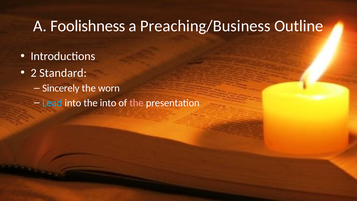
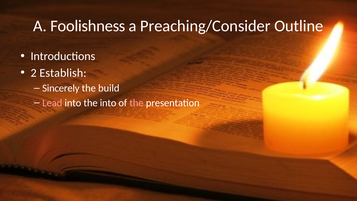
Preaching/Business: Preaching/Business -> Preaching/Consider (205, 26)
Standard: Standard -> Establish (63, 73)
worn: worn -> build (109, 88)
Lead colour: light blue -> pink (52, 103)
